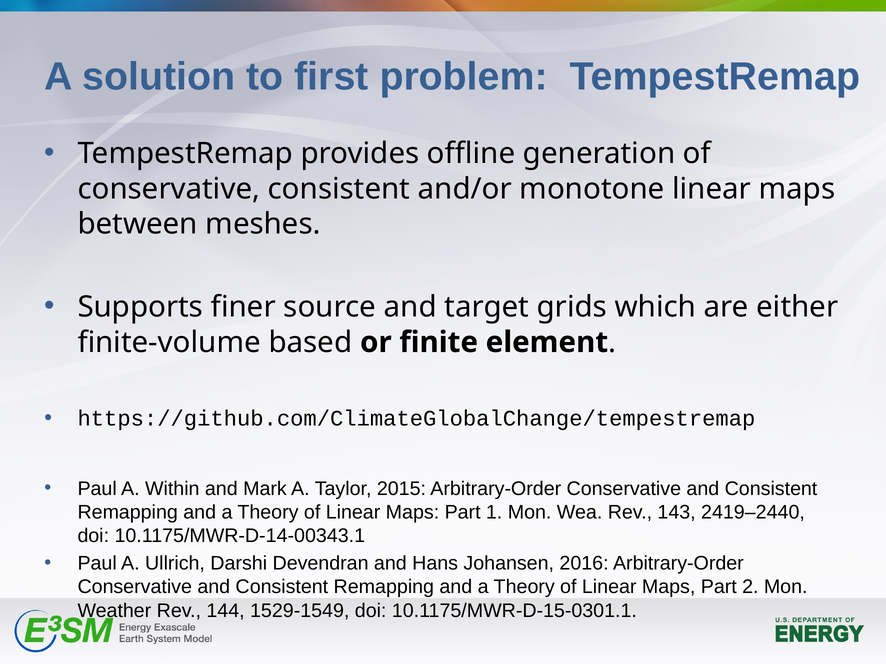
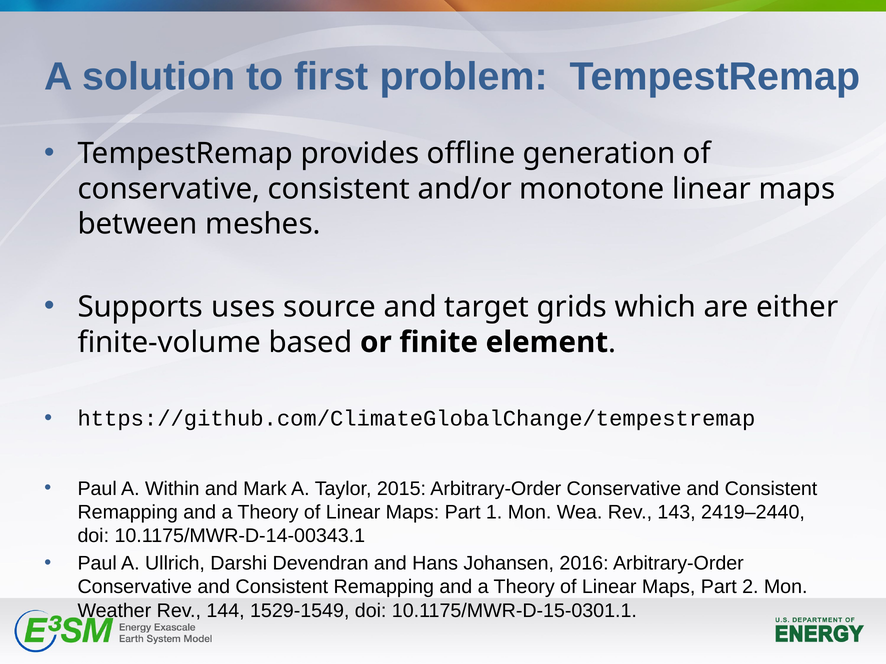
finer: finer -> uses (243, 307)
